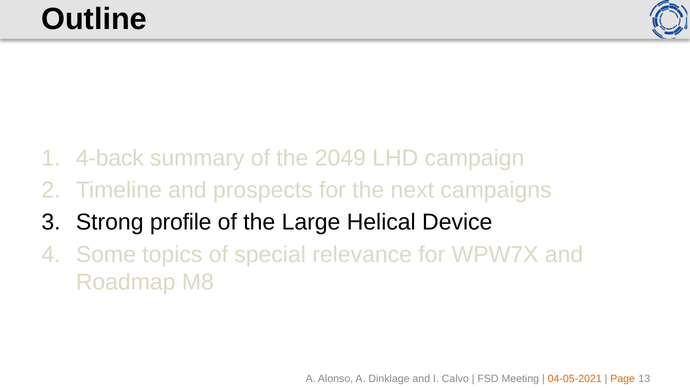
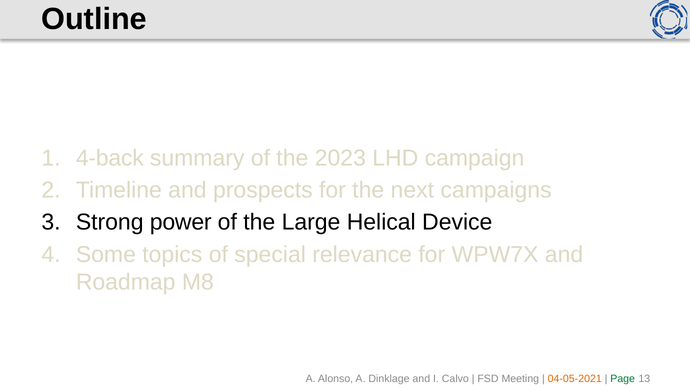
2049: 2049 -> 2023 (340, 158)
profile: profile -> power (181, 222)
Page colour: orange -> green (623, 379)
